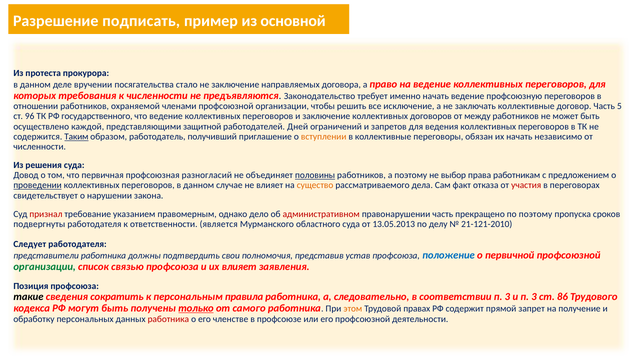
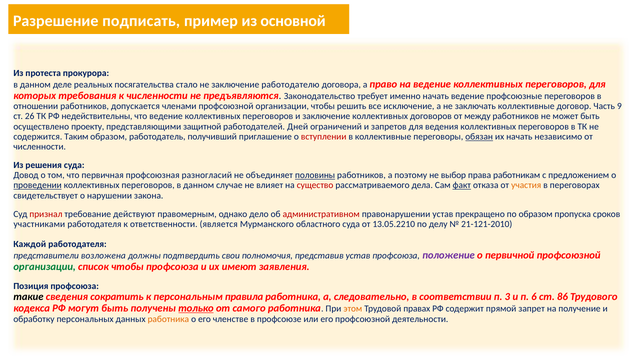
вручении: вручении -> реальных (93, 84)
направляемых: направляемых -> работодателю (290, 84)
профсоюзную: профсоюзную -> профсоюзные (514, 96)
охраняемой: охраняемой -> допускается (135, 106)
5: 5 -> 9 (619, 106)
96: 96 -> 26 (30, 116)
государственного: государственного -> недействительны (97, 116)
каждой: каждой -> проекту (88, 126)
Таким underline: present -> none (76, 136)
вступлении colour: orange -> red (324, 136)
обязан underline: none -> present (479, 136)
существо colour: orange -> red (315, 185)
факт underline: none -> present (462, 185)
участия colour: red -> orange (526, 185)
указанием: указанием -> действуют (134, 214)
правонарушении часть: часть -> устав (443, 214)
по поэтому: поэтому -> образом (536, 214)
подвергнуты: подвергнуты -> участниками (39, 224)
13.05.2013: 13.05.2013 -> 13.05.2210 (394, 224)
Следует: Следует -> Каждой (30, 244)
представители работника: работника -> возложена (103, 255)
положение colour: blue -> purple (449, 255)
список связью: связью -> чтобы (127, 266)
их влияет: влияет -> имеют (239, 266)
и п 3: 3 -> 6 (534, 296)
работника colour: red -> orange (168, 318)
